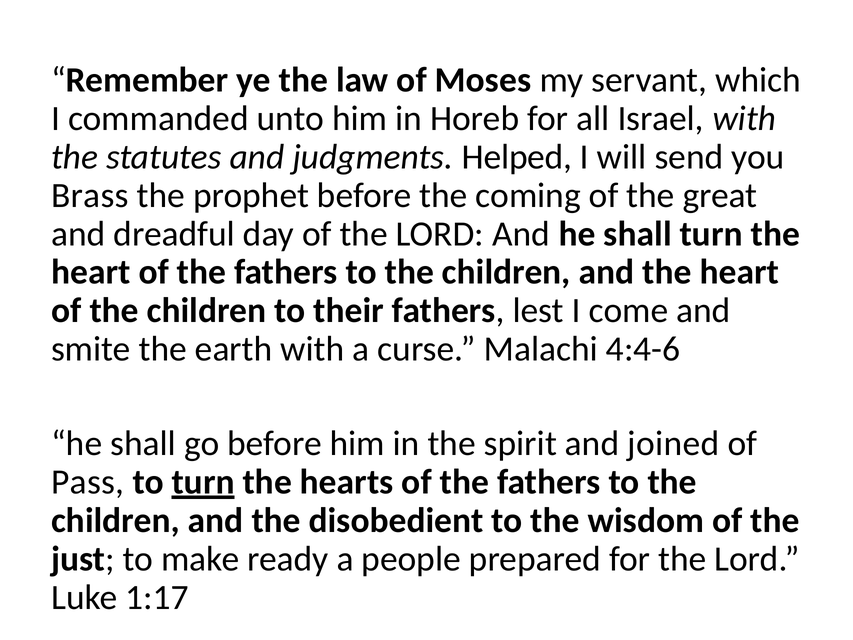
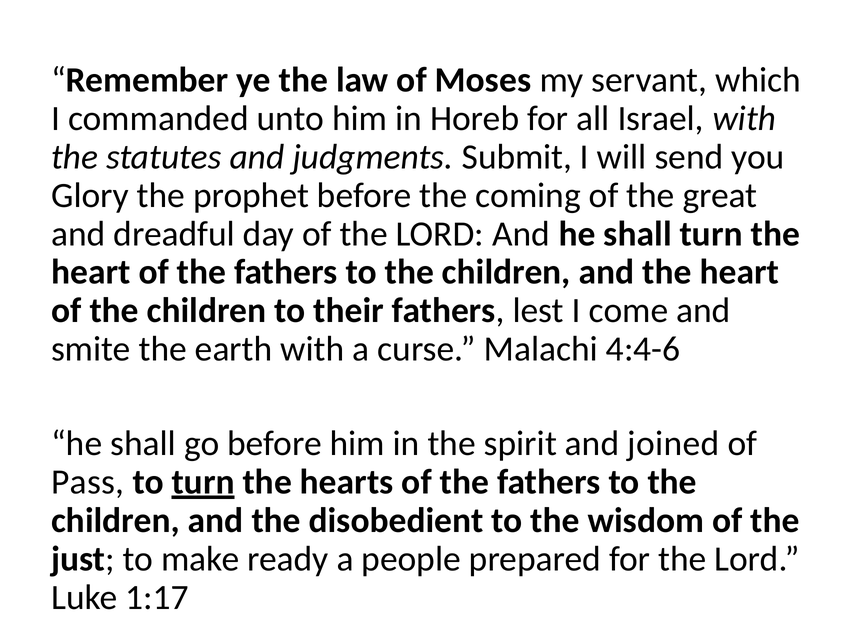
Helped: Helped -> Submit (517, 157)
Brass: Brass -> Glory (90, 195)
